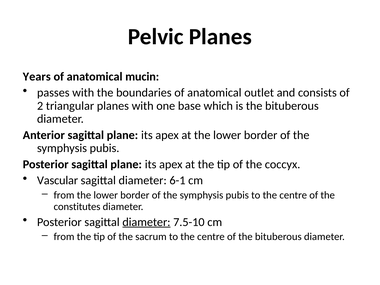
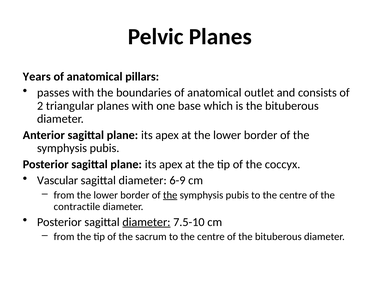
mucin: mucin -> pillars (142, 77)
6-1: 6-1 -> 6-9 (177, 180)
the underline: none -> present (170, 195)
constitutes: constitutes -> contractile (77, 207)
